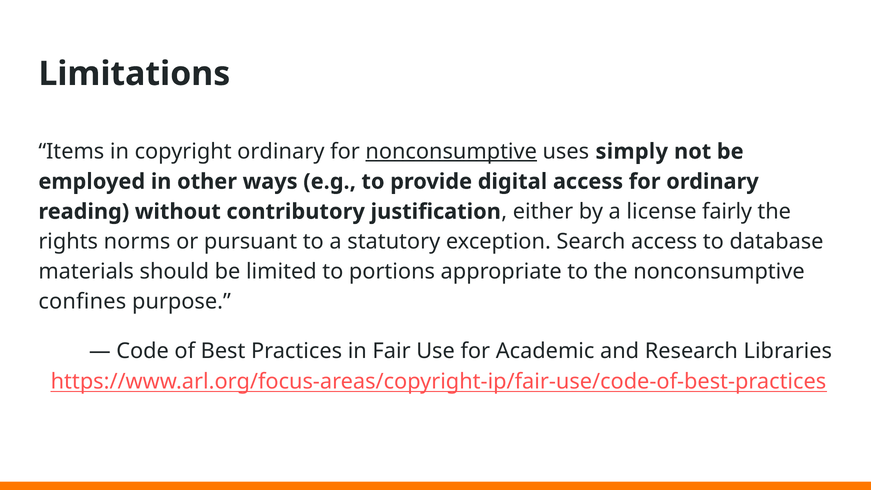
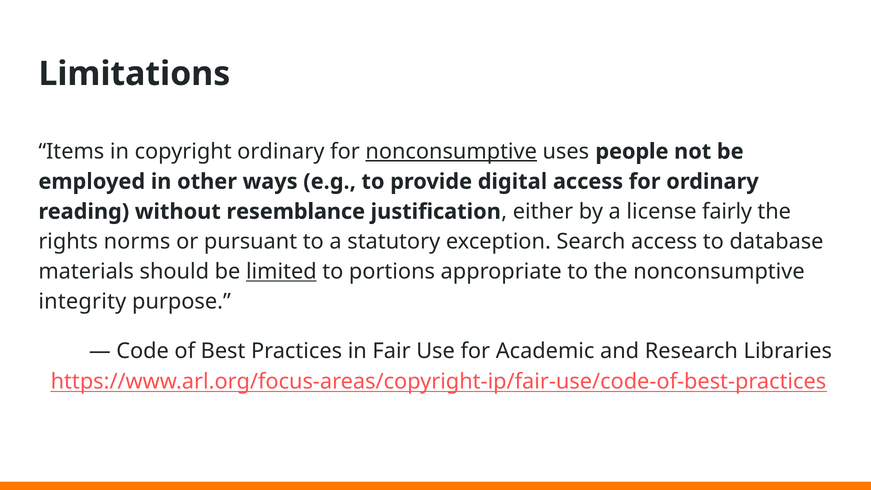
simply: simply -> people (632, 152)
contributory: contributory -> resemblance (296, 212)
limited underline: none -> present (281, 272)
confines: confines -> integrity (82, 302)
